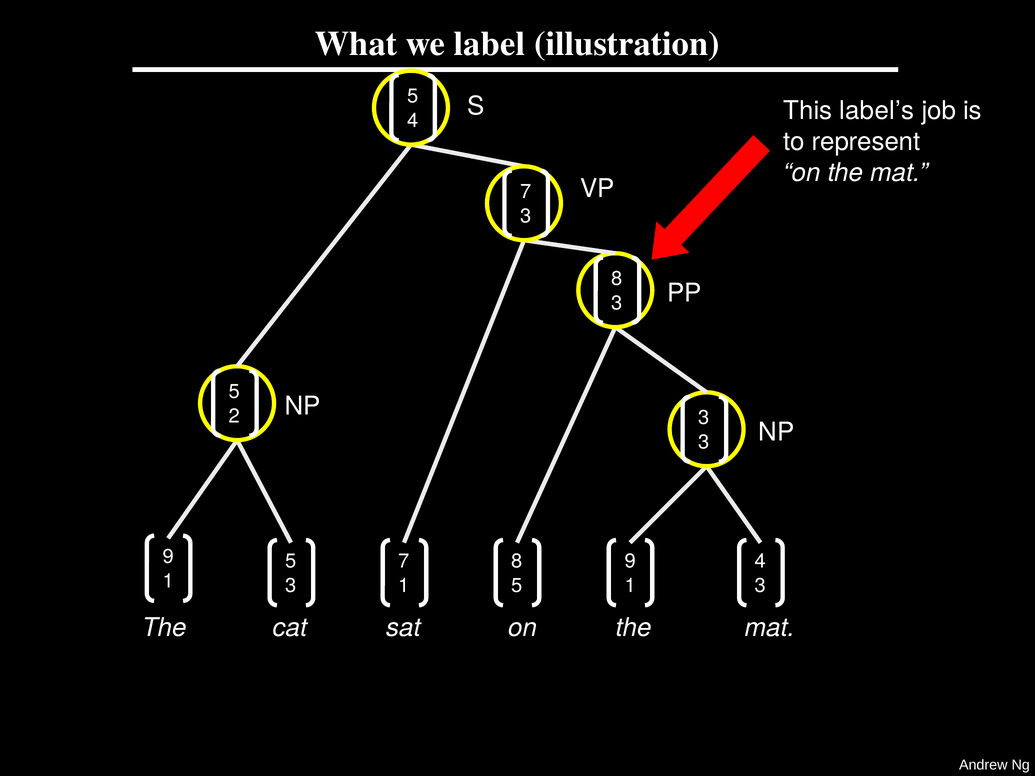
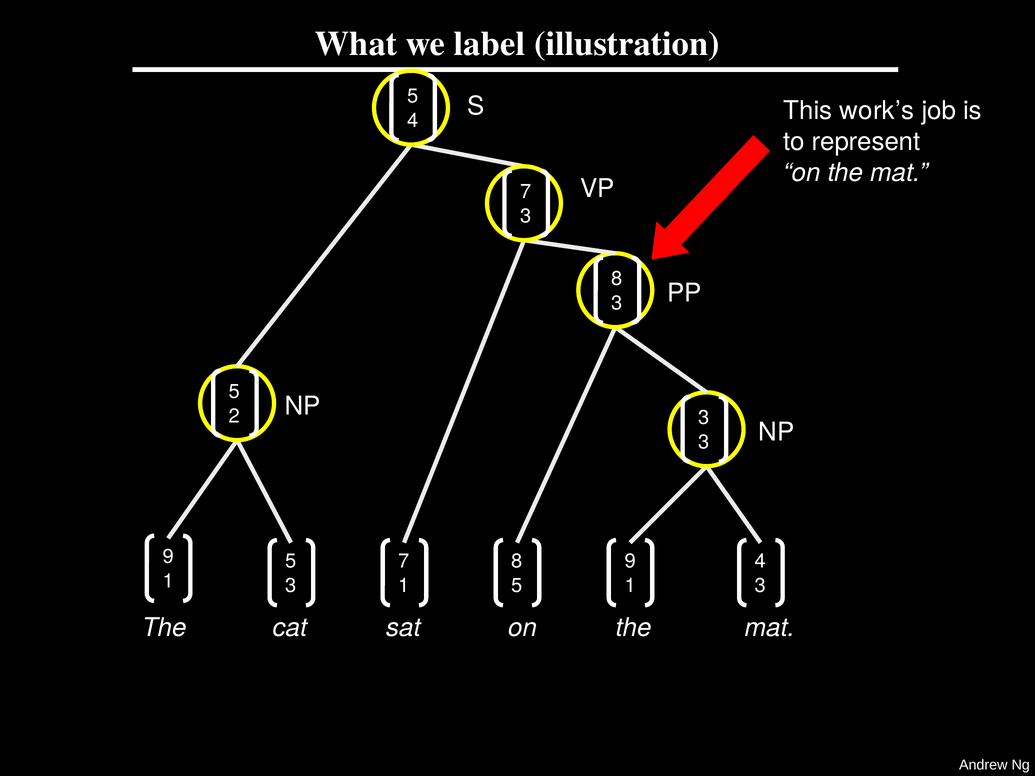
label’s: label’s -> work’s (877, 111)
